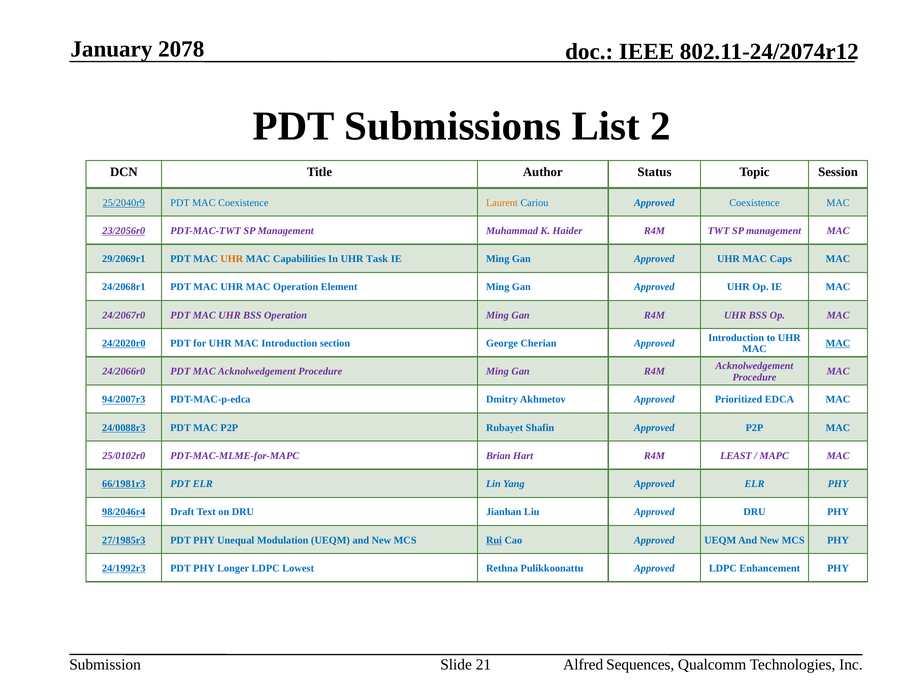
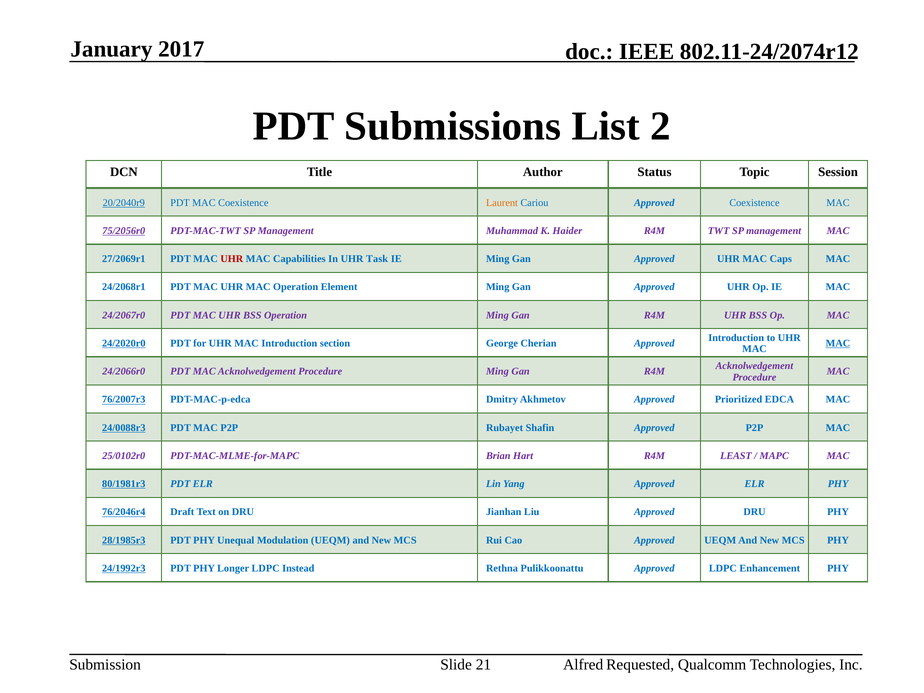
2078: 2078 -> 2017 (181, 49)
25/2040r9: 25/2040r9 -> 20/2040r9 (124, 203)
23/2056r0: 23/2056r0 -> 75/2056r0 (124, 231)
29/2069r1: 29/2069r1 -> 27/2069r1 (124, 259)
UHR colour: orange -> red (232, 259)
94/2007r3: 94/2007r3 -> 76/2007r3 (124, 400)
66/1981r3: 66/1981r3 -> 80/1981r3 (124, 484)
98/2046r4: 98/2046r4 -> 76/2046r4 (124, 512)
27/1985r3: 27/1985r3 -> 28/1985r3 (124, 540)
Rui underline: present -> none (494, 540)
Lowest: Lowest -> Instead (298, 568)
Sequences: Sequences -> Requested (640, 665)
